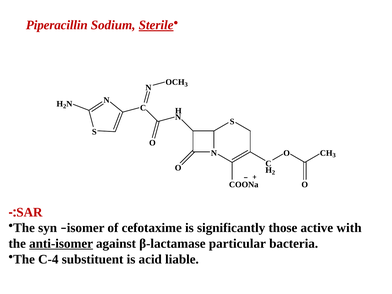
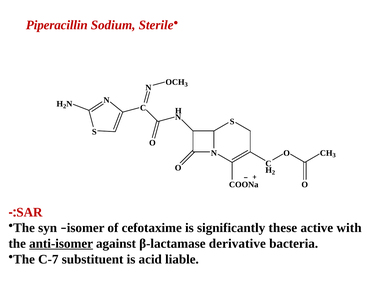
Sterile underline: present -> none (156, 25)
those: those -> these (283, 228)
particular: particular -> derivative (237, 244)
C-4: C-4 -> C-7 (48, 259)
